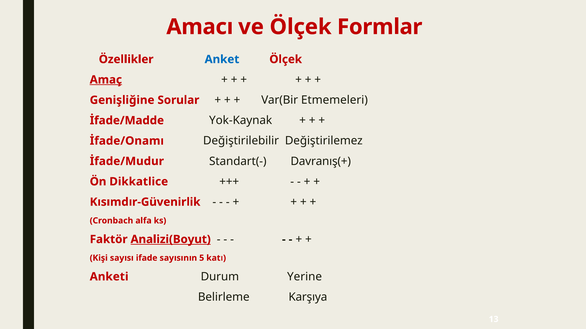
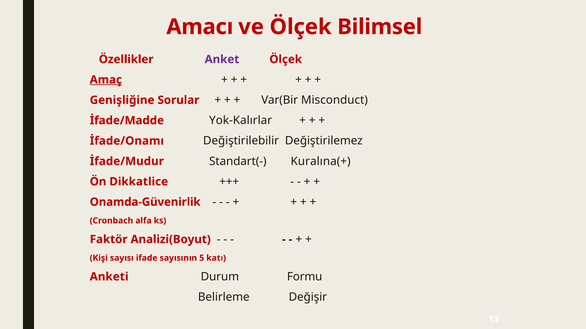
Formlar: Formlar -> Bilimsel (380, 27)
Anket colour: blue -> purple (222, 59)
Etmemeleri: Etmemeleri -> Misconduct (334, 100)
Yok-Kaynak: Yok-Kaynak -> Yok-Kalırlar (241, 121)
Davranış(+: Davranış(+ -> Kuralına(+ (321, 162)
Kısımdır-Güvenirlik: Kısımdır-Güvenirlik -> Onamda-Güvenirlik (145, 202)
Analizi(Boyut underline: present -> none (171, 240)
Yerine: Yerine -> Formu (305, 277)
Karşıya: Karşıya -> Değişir (308, 298)
